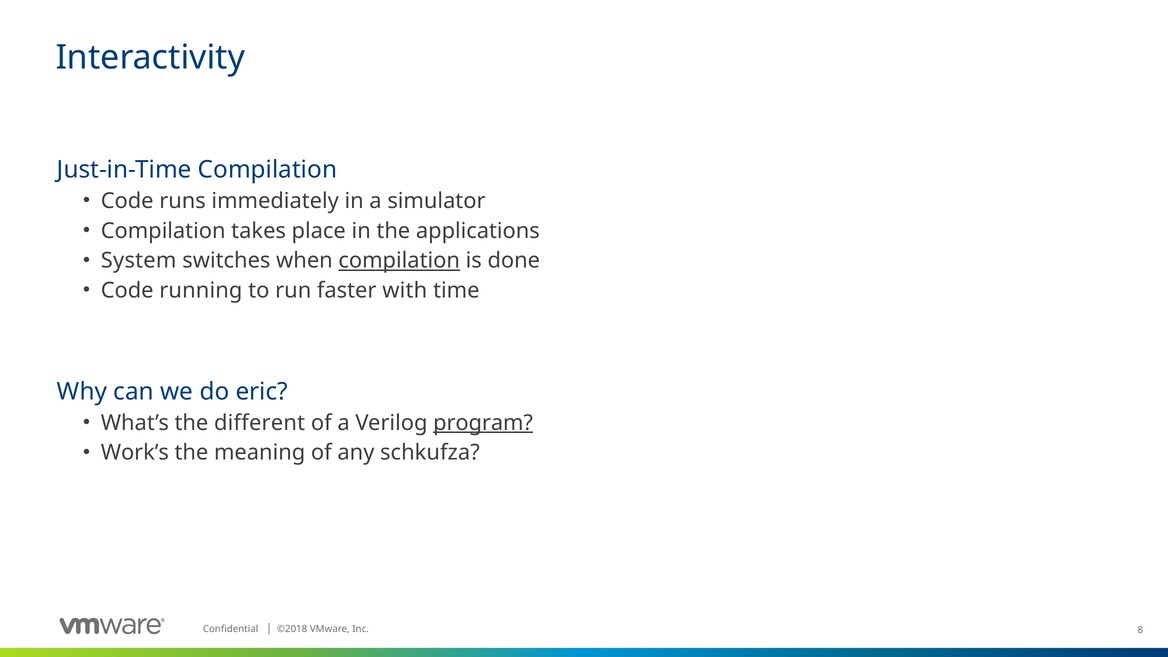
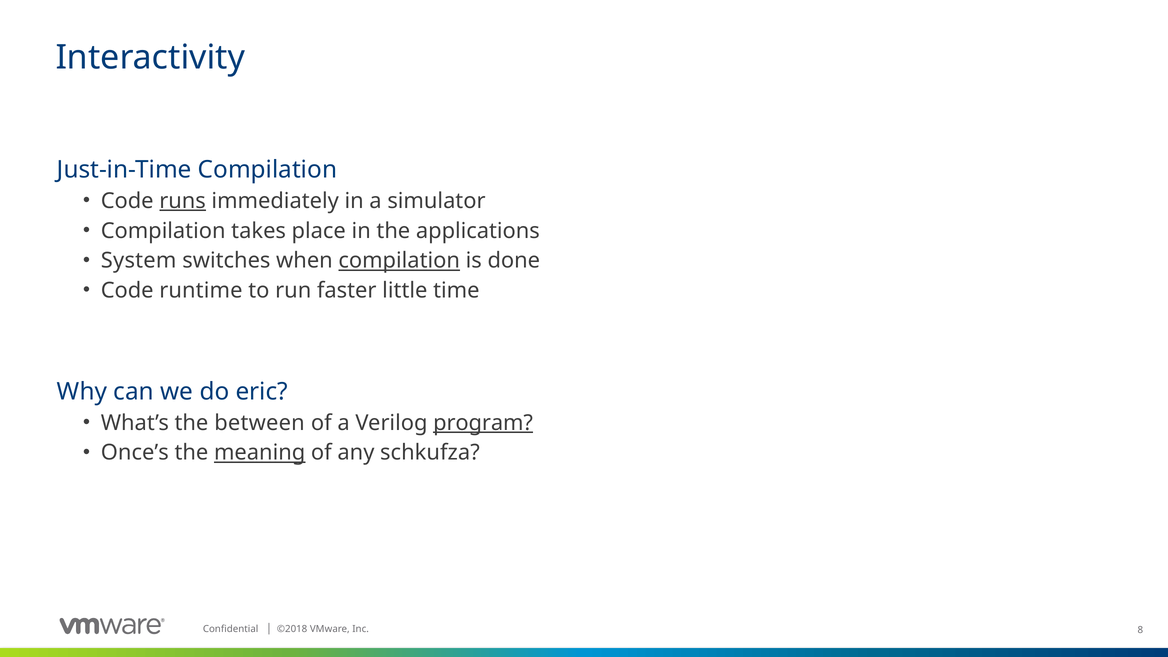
runs underline: none -> present (183, 201)
running: running -> runtime (201, 291)
with: with -> little (405, 291)
different: different -> between (260, 423)
Work’s: Work’s -> Once’s (135, 453)
meaning underline: none -> present (260, 453)
